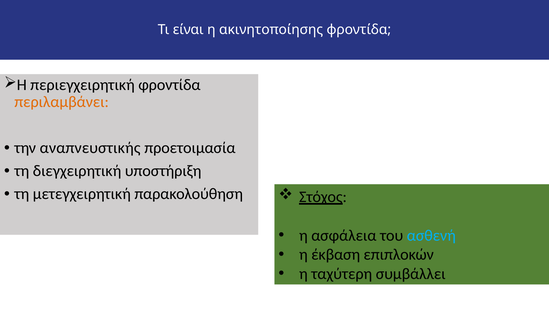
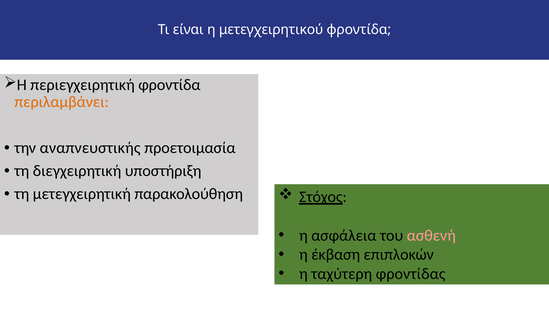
ακινητοποίησης: ακινητοποίησης -> μετεγχειρητικού (271, 30)
ασθενή colour: light blue -> pink (431, 235)
συμβάλλει: συμβάλλει -> φροντίδας (411, 274)
